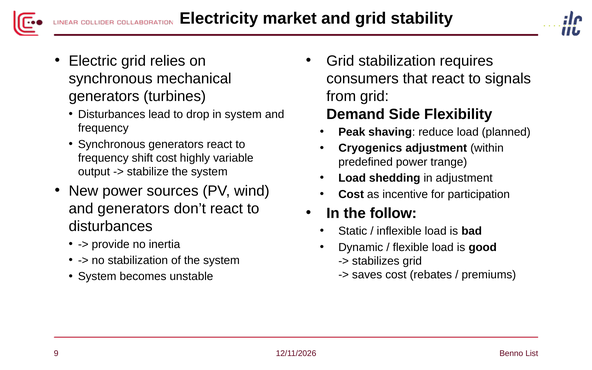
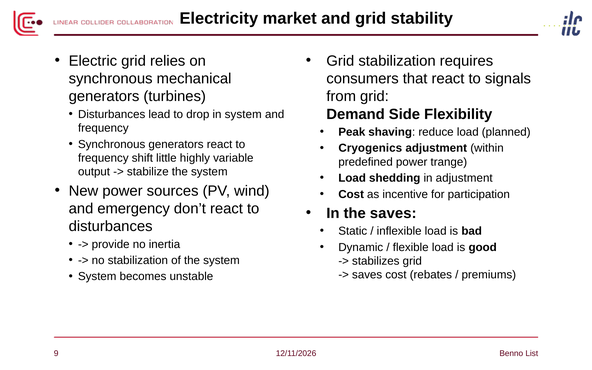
shift cost: cost -> little (166, 158)
and generators: generators -> emergency (134, 209)
the follow: follow -> saves (393, 213)
